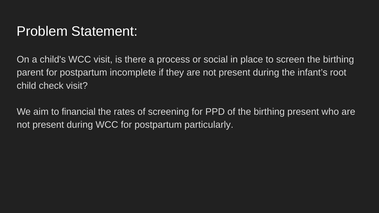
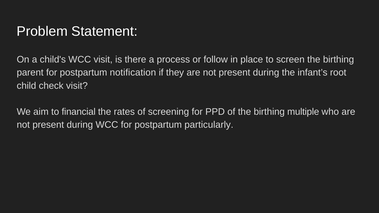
social: social -> follow (216, 60)
incomplete: incomplete -> notification (133, 73)
birthing present: present -> multiple (303, 112)
